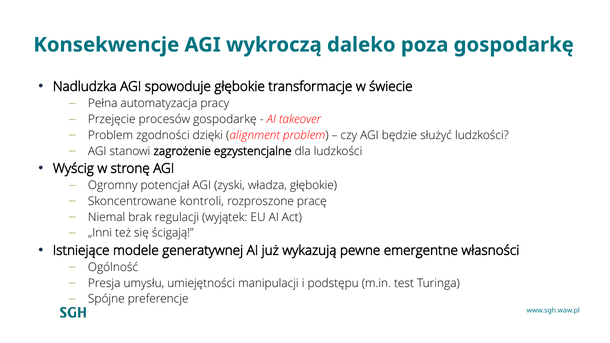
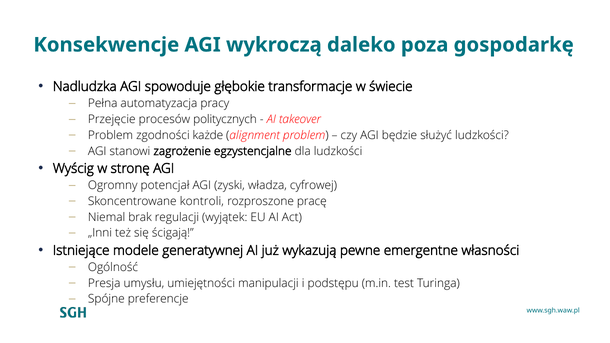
procesów gospodarkę: gospodarkę -> politycznych (225, 119)
dzięki: dzięki -> każde (208, 135)
władza głębokie: głębokie -> cyfrowej (313, 185)
